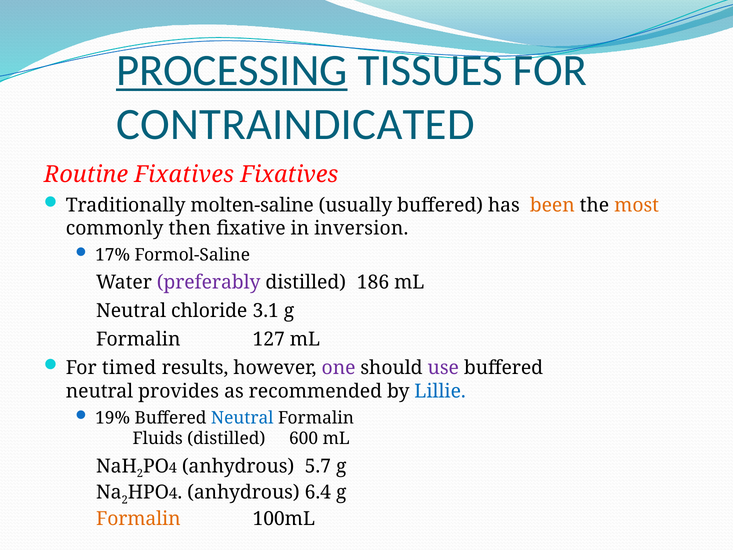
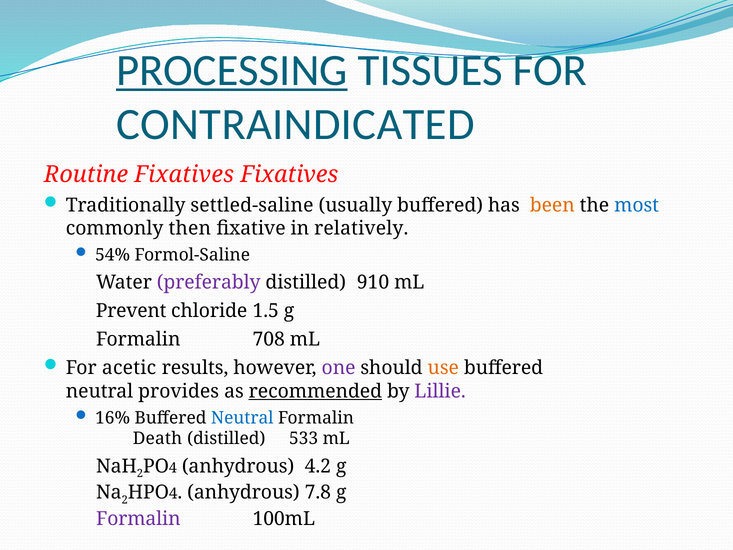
molten-saline: molten-saline -> settled-saline (252, 205)
most colour: orange -> blue (637, 205)
inversion: inversion -> relatively (361, 228)
17%: 17% -> 54% (113, 255)
186: 186 -> 910 (373, 282)
Neutral: Neutral -> Prevent (131, 311)
3.1: 3.1 -> 1.5 (266, 311)
127: 127 -> 708 (269, 339)
timed: timed -> acetic (129, 368)
use colour: purple -> orange (443, 368)
recommended underline: none -> present (315, 391)
Lillie colour: blue -> purple (440, 391)
19%: 19% -> 16% (113, 418)
Fluids: Fluids -> Death (158, 439)
600: 600 -> 533 (304, 439)
5.7: 5.7 -> 4.2 (318, 466)
6.4: 6.4 -> 7.8 (318, 492)
Formalin colour: orange -> purple (138, 519)
